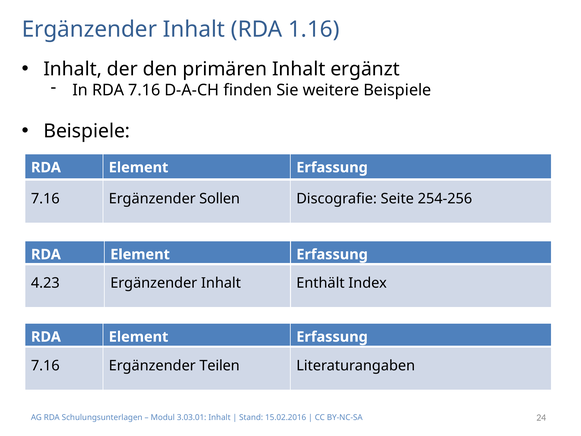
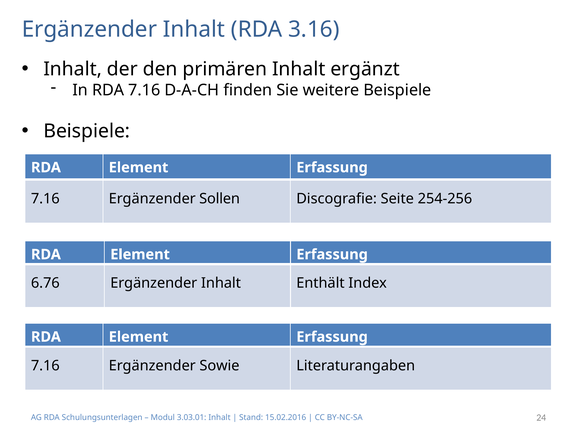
1.16: 1.16 -> 3.16 (314, 29)
4.23: 4.23 -> 6.76 (45, 283)
Teilen: Teilen -> Sowie (219, 365)
